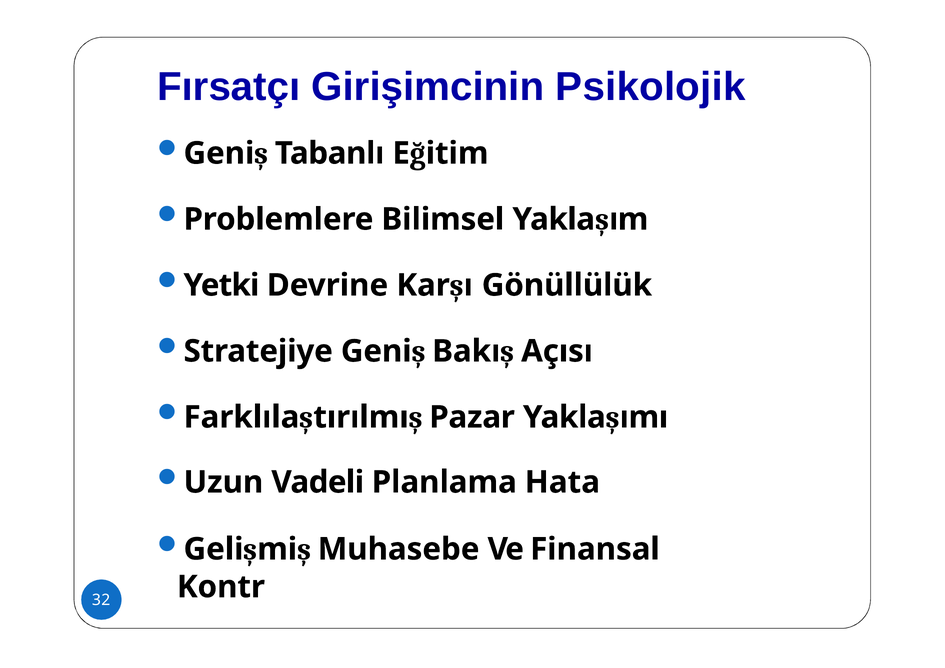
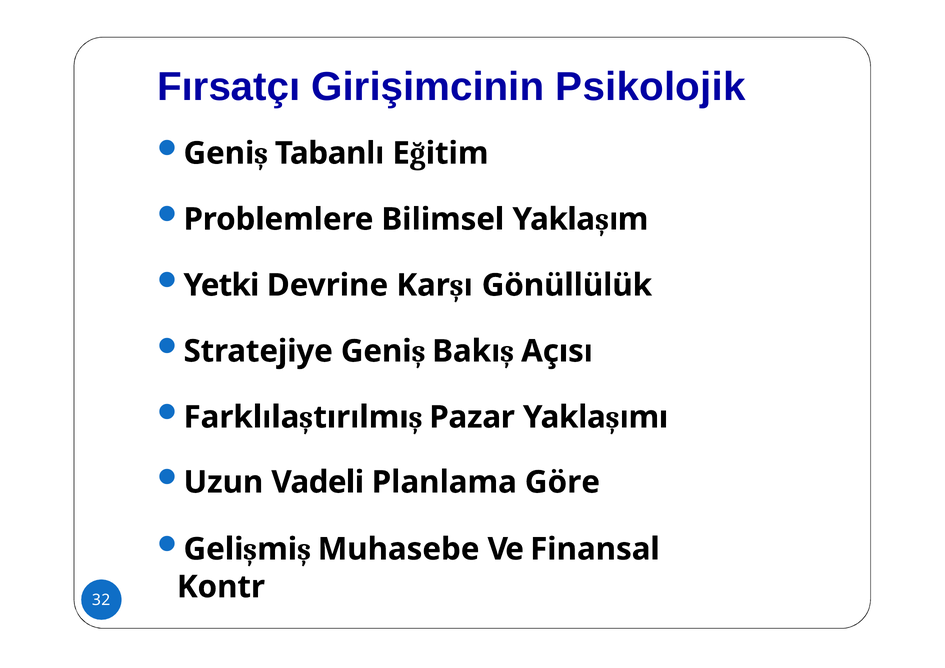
Hata: Hata -> Göre (562, 482)
